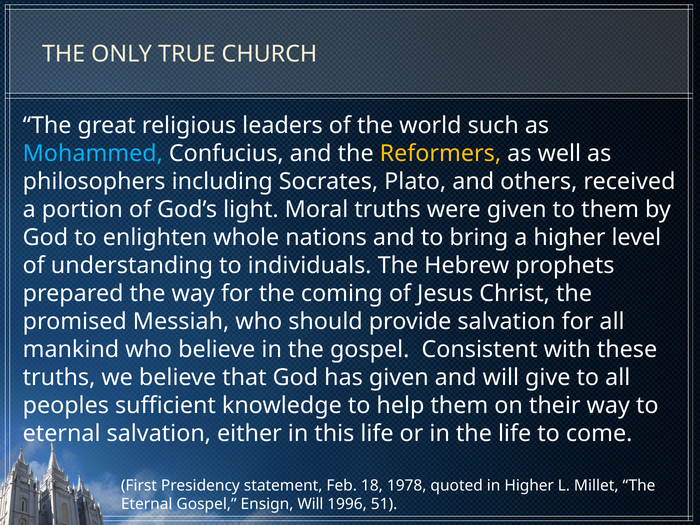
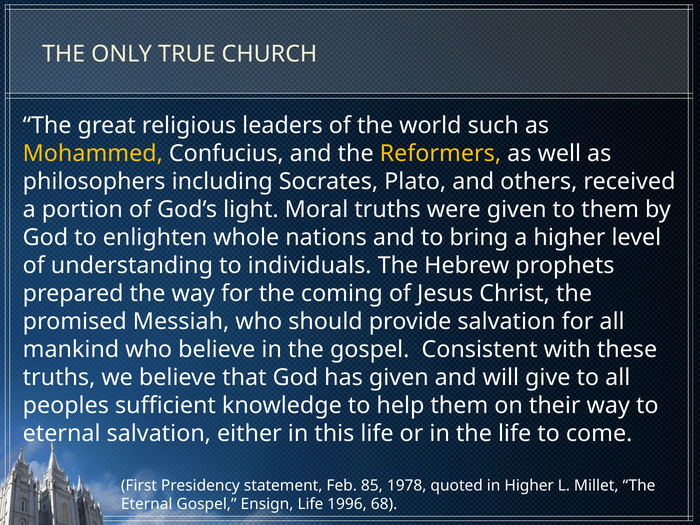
Mohammed colour: light blue -> yellow (93, 154)
18: 18 -> 85 (372, 485)
Ensign Will: Will -> Life (310, 504)
51: 51 -> 68 (384, 504)
